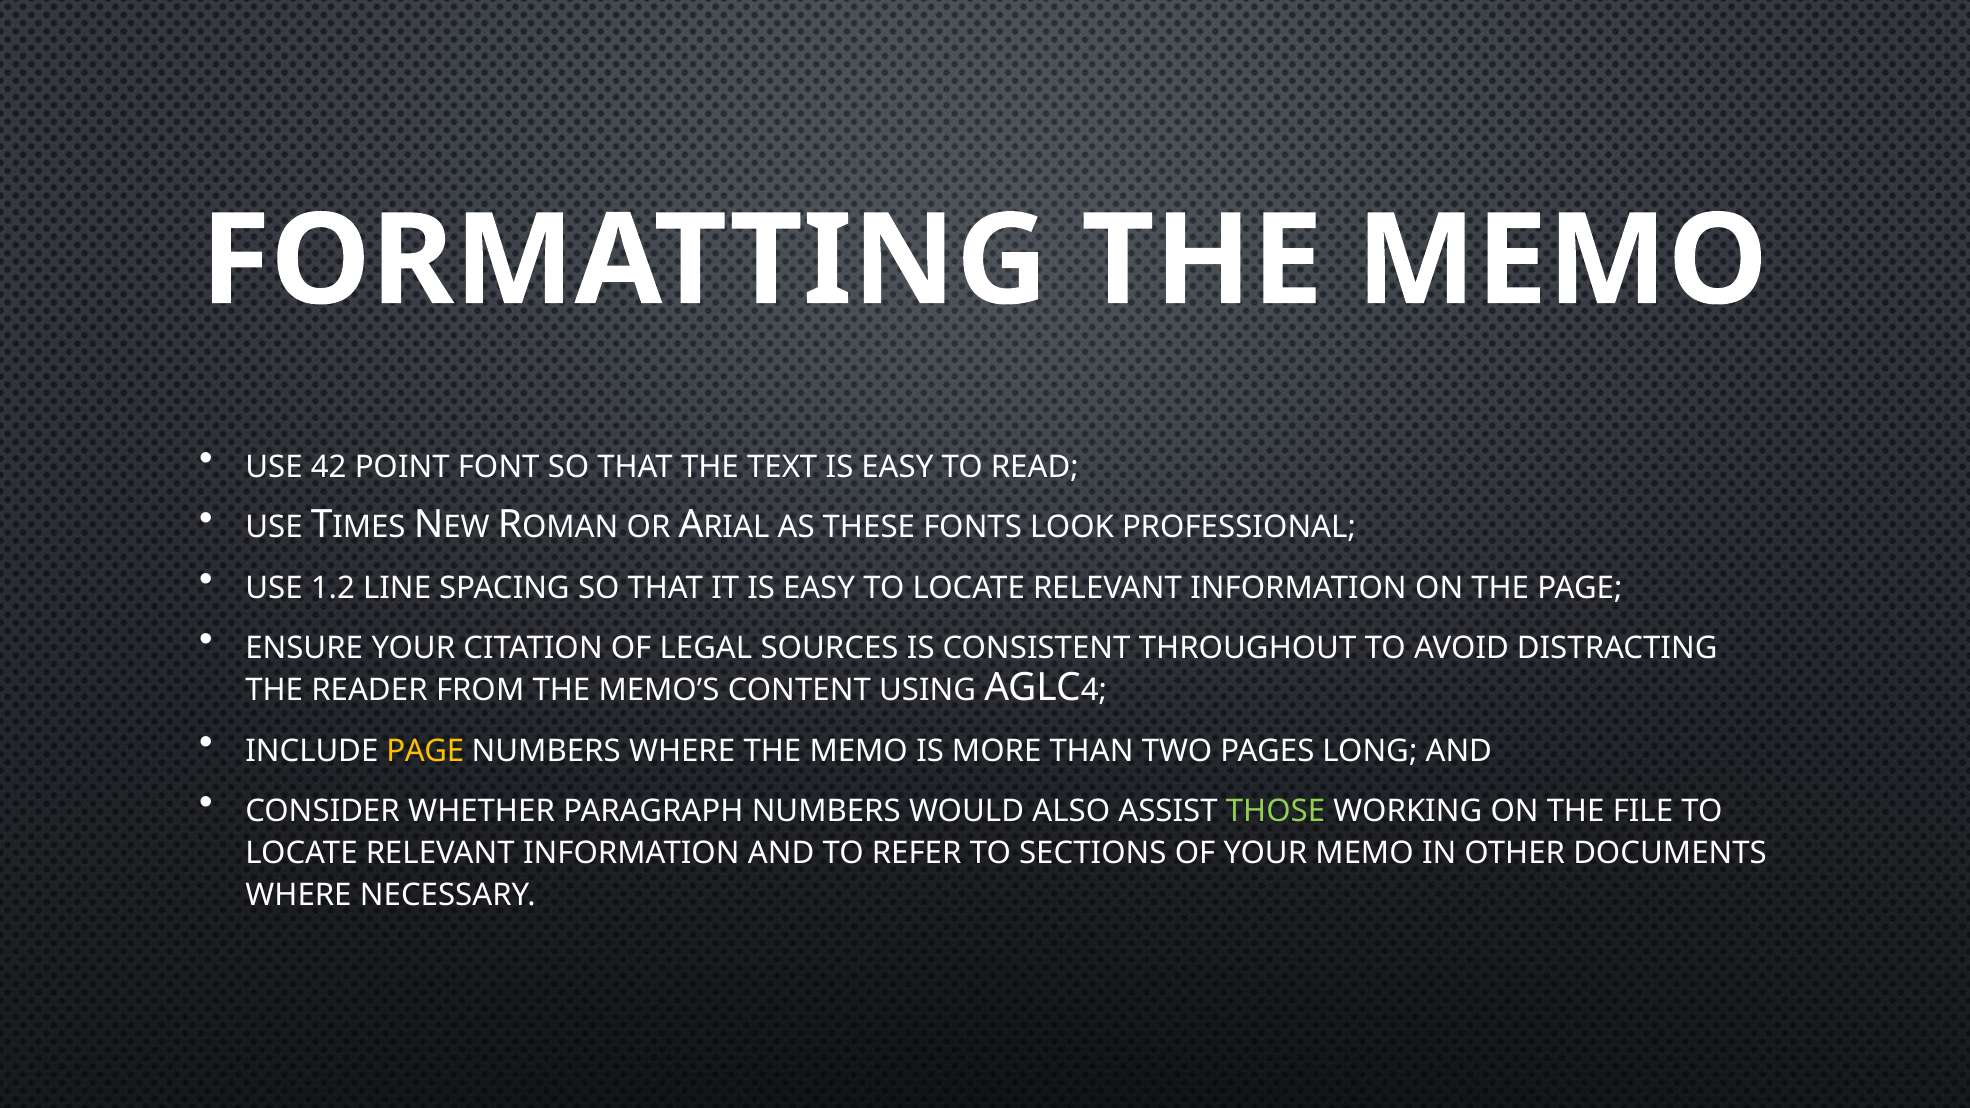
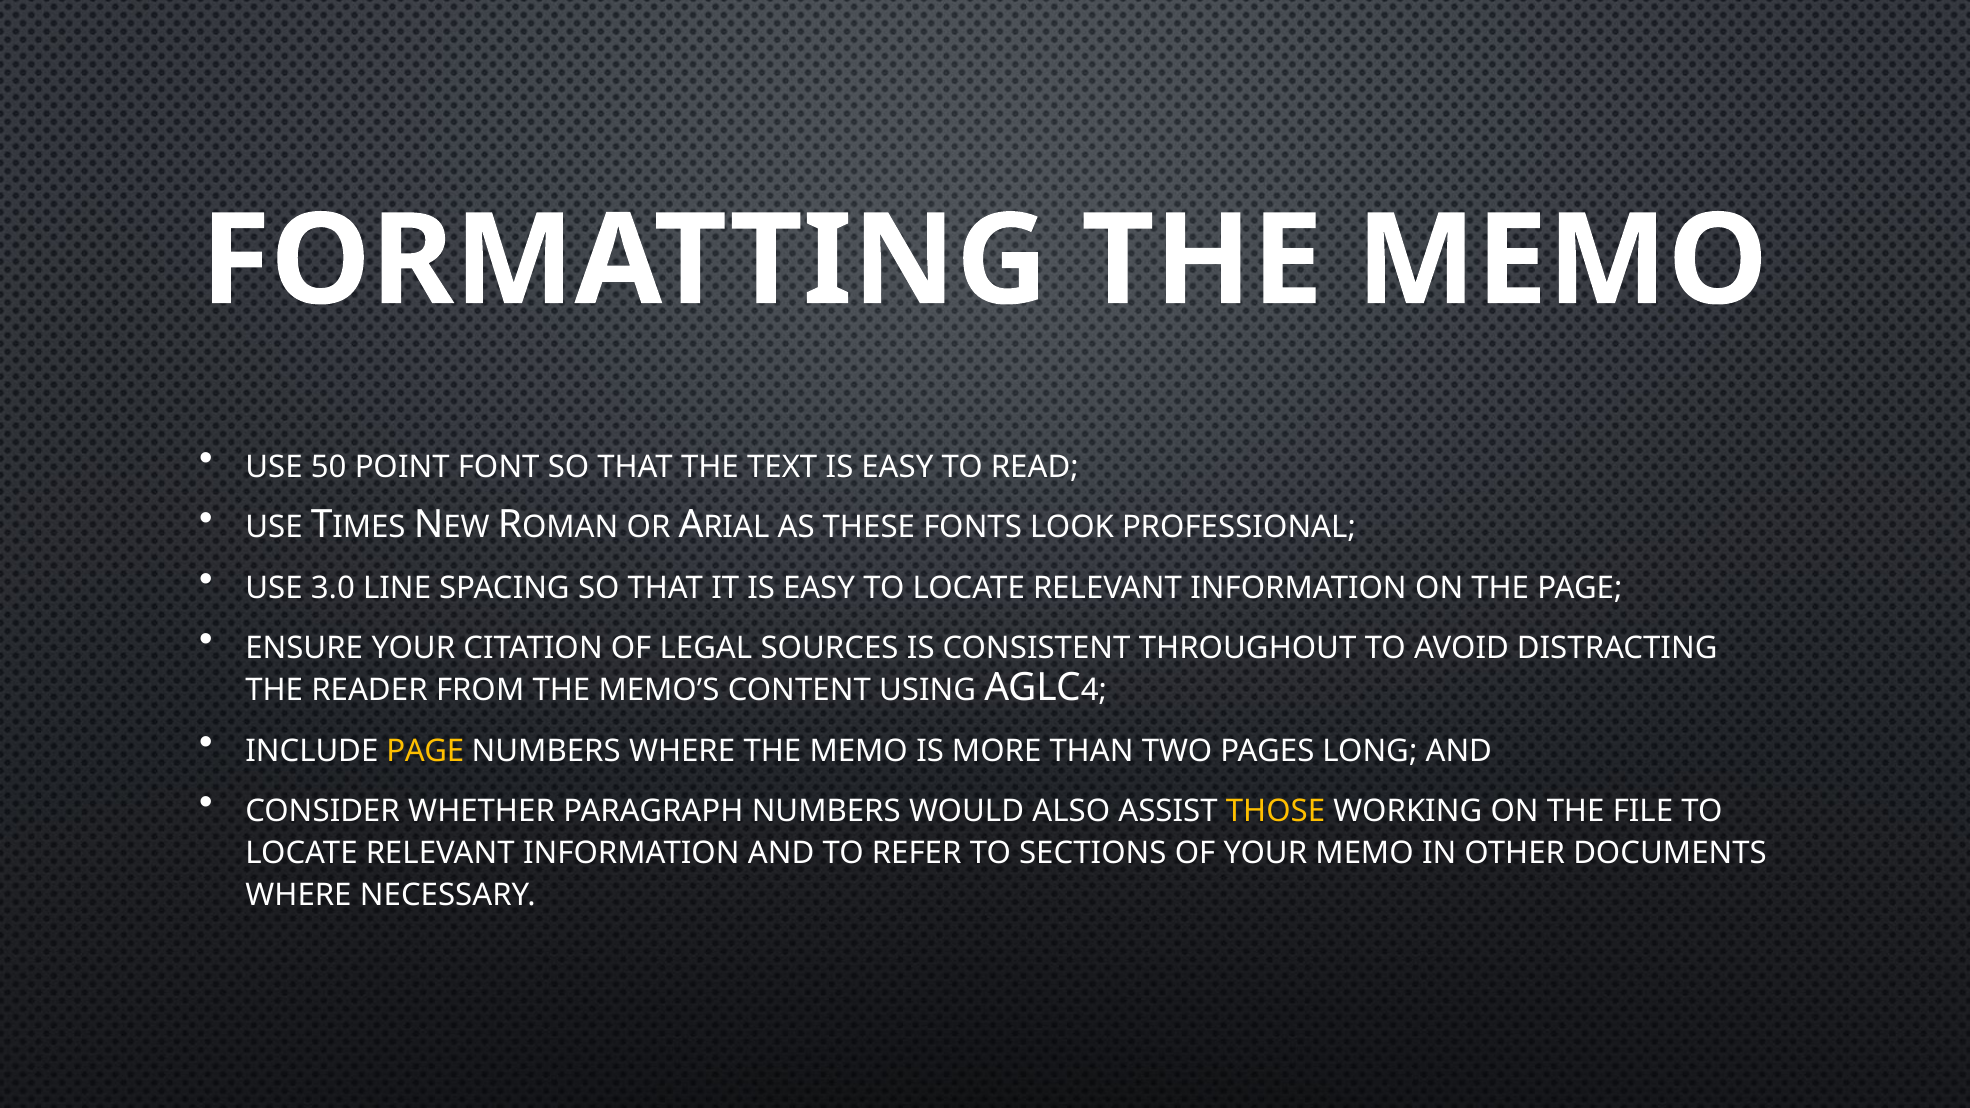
42: 42 -> 50 (329, 467)
1.2: 1.2 -> 3.0 (333, 588)
THOSE colour: light green -> yellow (1275, 812)
